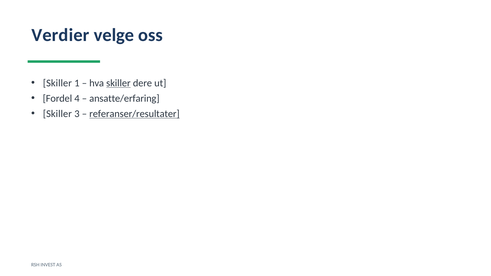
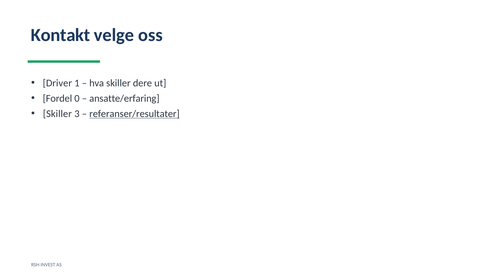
Verdier: Verdier -> Kontakt (61, 35)
Skiller: Skiller -> Driver (57, 83)
skiller underline: present -> none (118, 83)
4: 4 -> 0 (77, 99)
